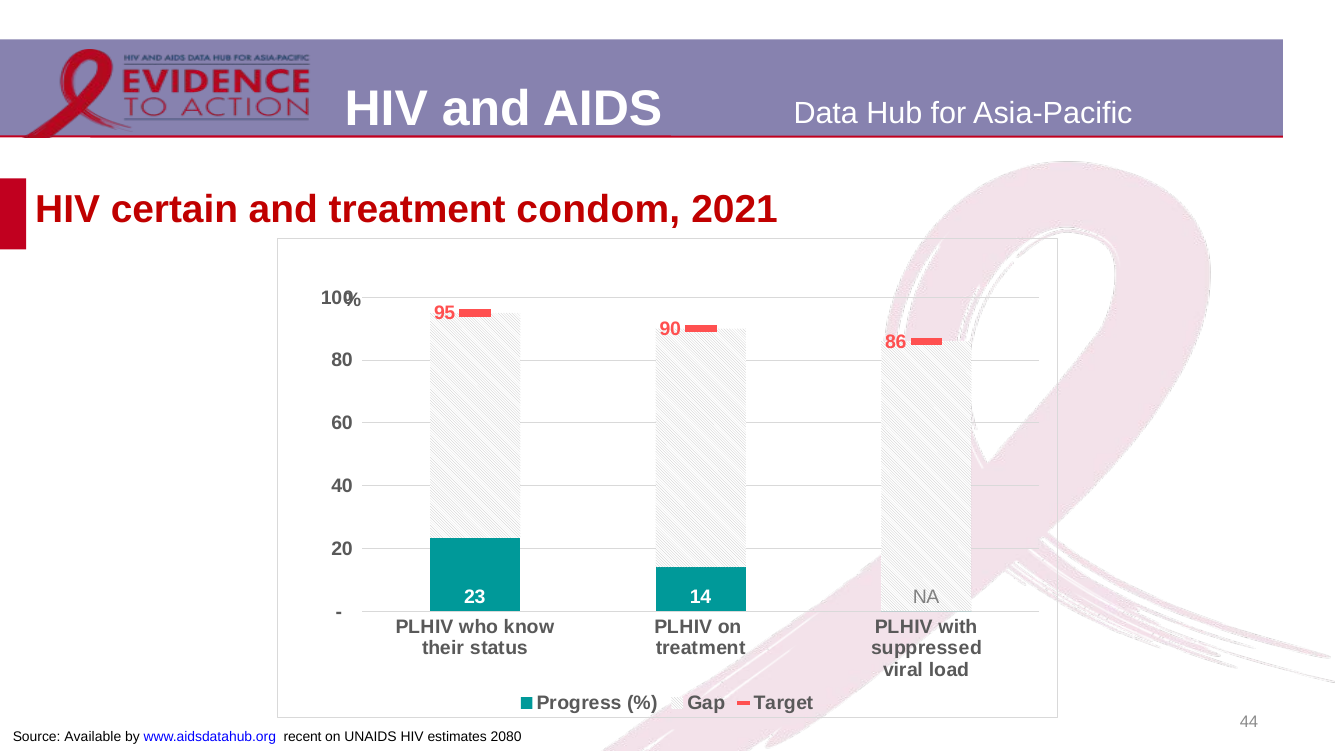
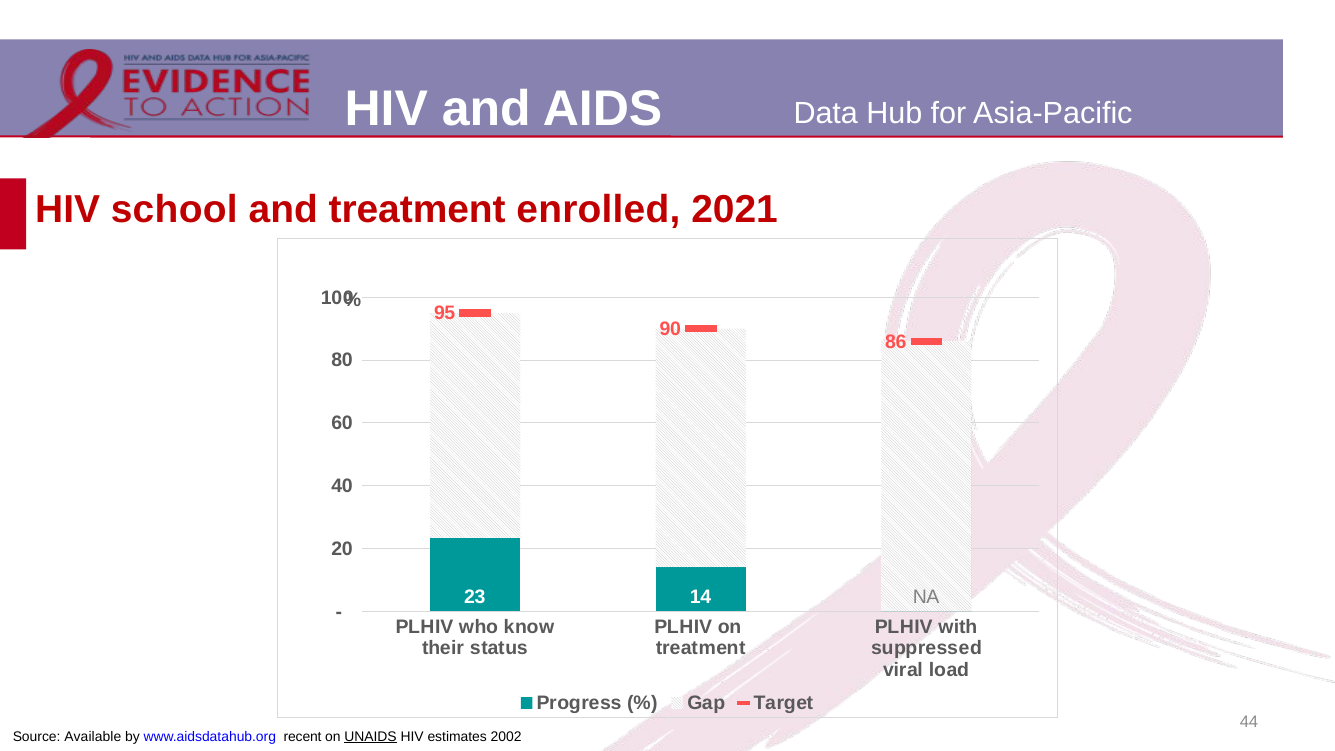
certain: certain -> school (174, 210)
condom: condom -> enrolled (598, 210)
UNAIDS underline: none -> present (371, 737)
2080: 2080 -> 2002 (506, 737)
